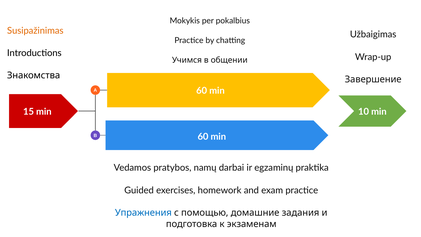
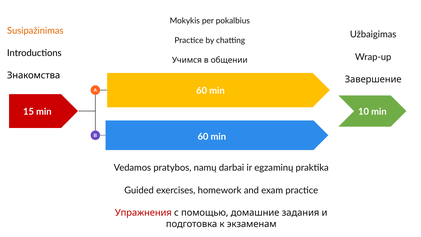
Упражнения colour: blue -> red (143, 213)
